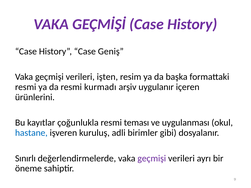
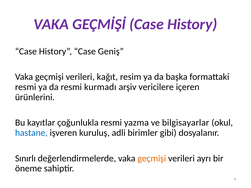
işten: işten -> kağıt (107, 77)
uygulanır: uygulanır -> vericilere (156, 87)
teması: teması -> yazma (136, 123)
uygulanması: uygulanması -> bilgisayarlar (186, 123)
geçmişi colour: purple -> orange (152, 159)
